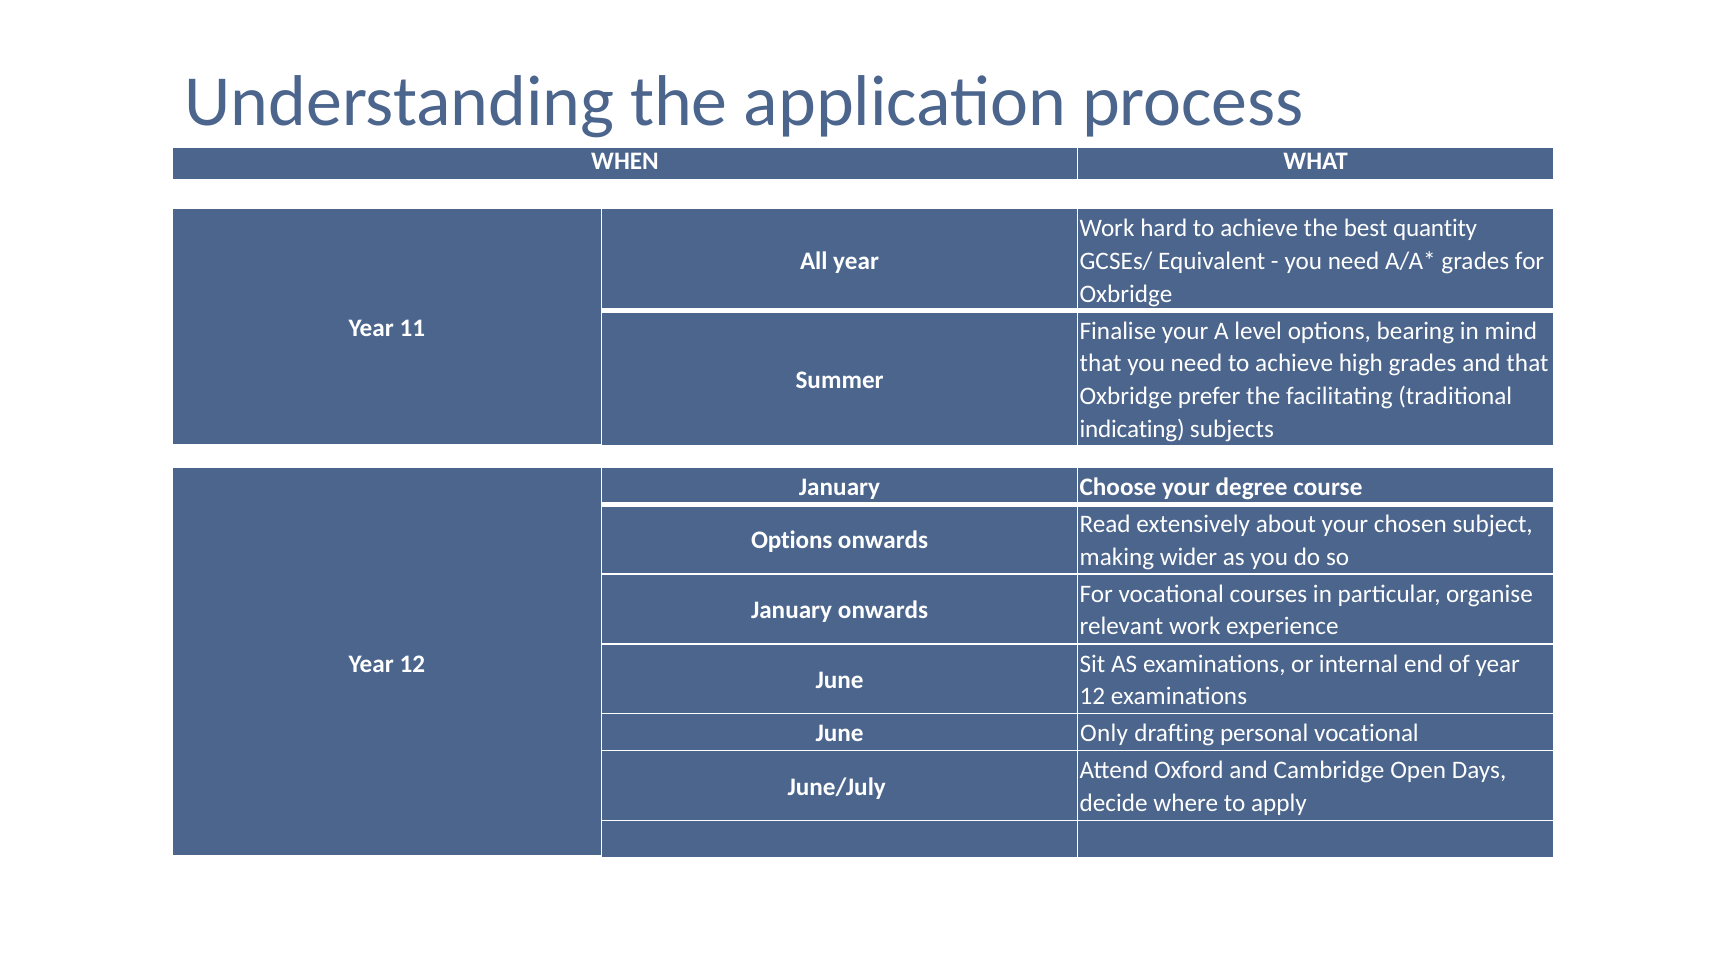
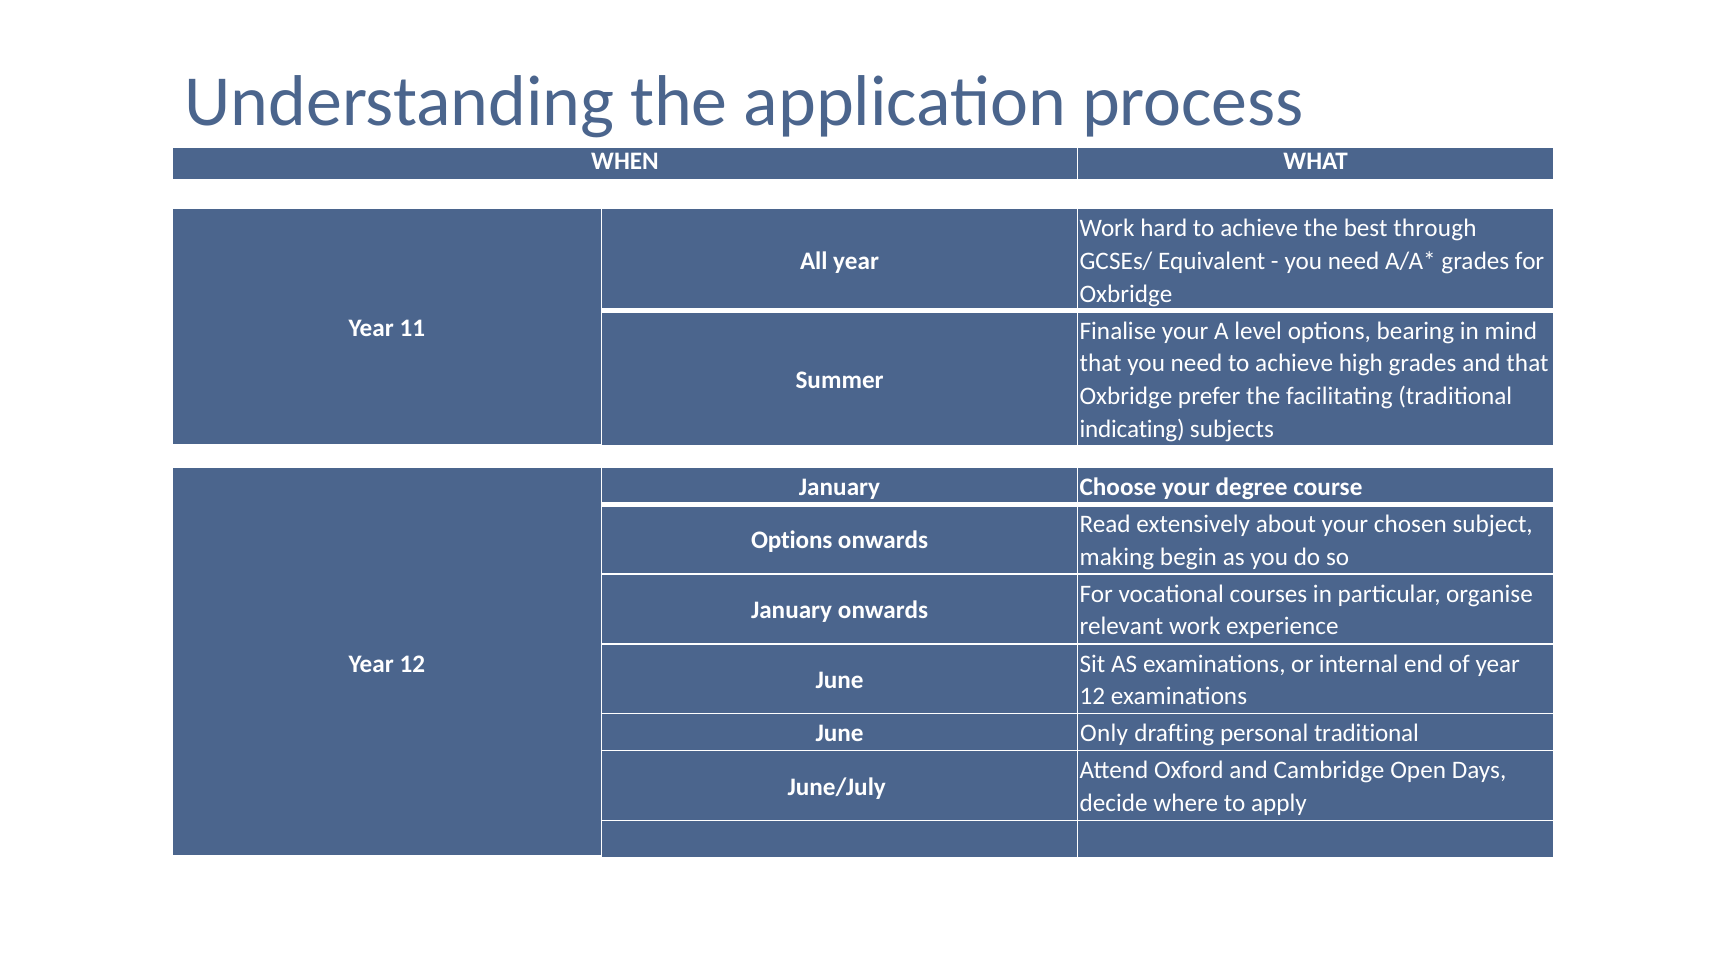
quantity: quantity -> through (1435, 228)
wider: wider -> begin (1188, 557)
personal vocational: vocational -> traditional (1366, 733)
